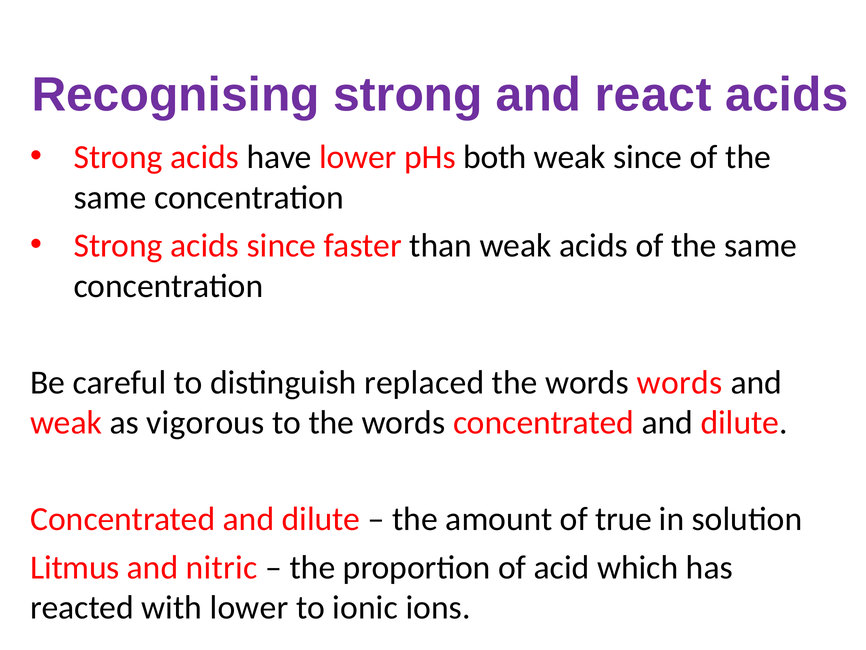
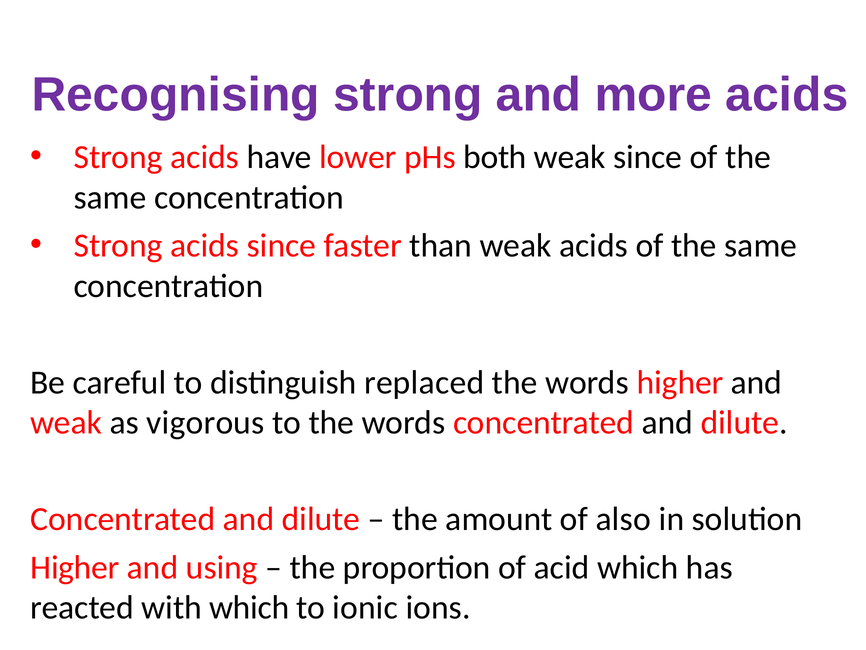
react: react -> more (653, 95)
words words: words -> higher (680, 382)
true: true -> also (623, 519)
Litmus: Litmus -> Higher (75, 567)
nitric: nitric -> using (222, 567)
with lower: lower -> which (249, 607)
